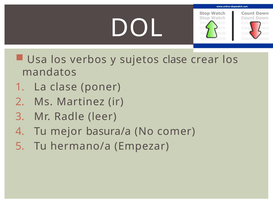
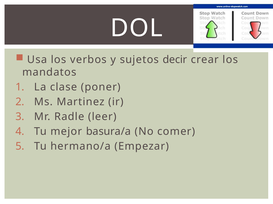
sujetos clase: clase -> decir (175, 60)
